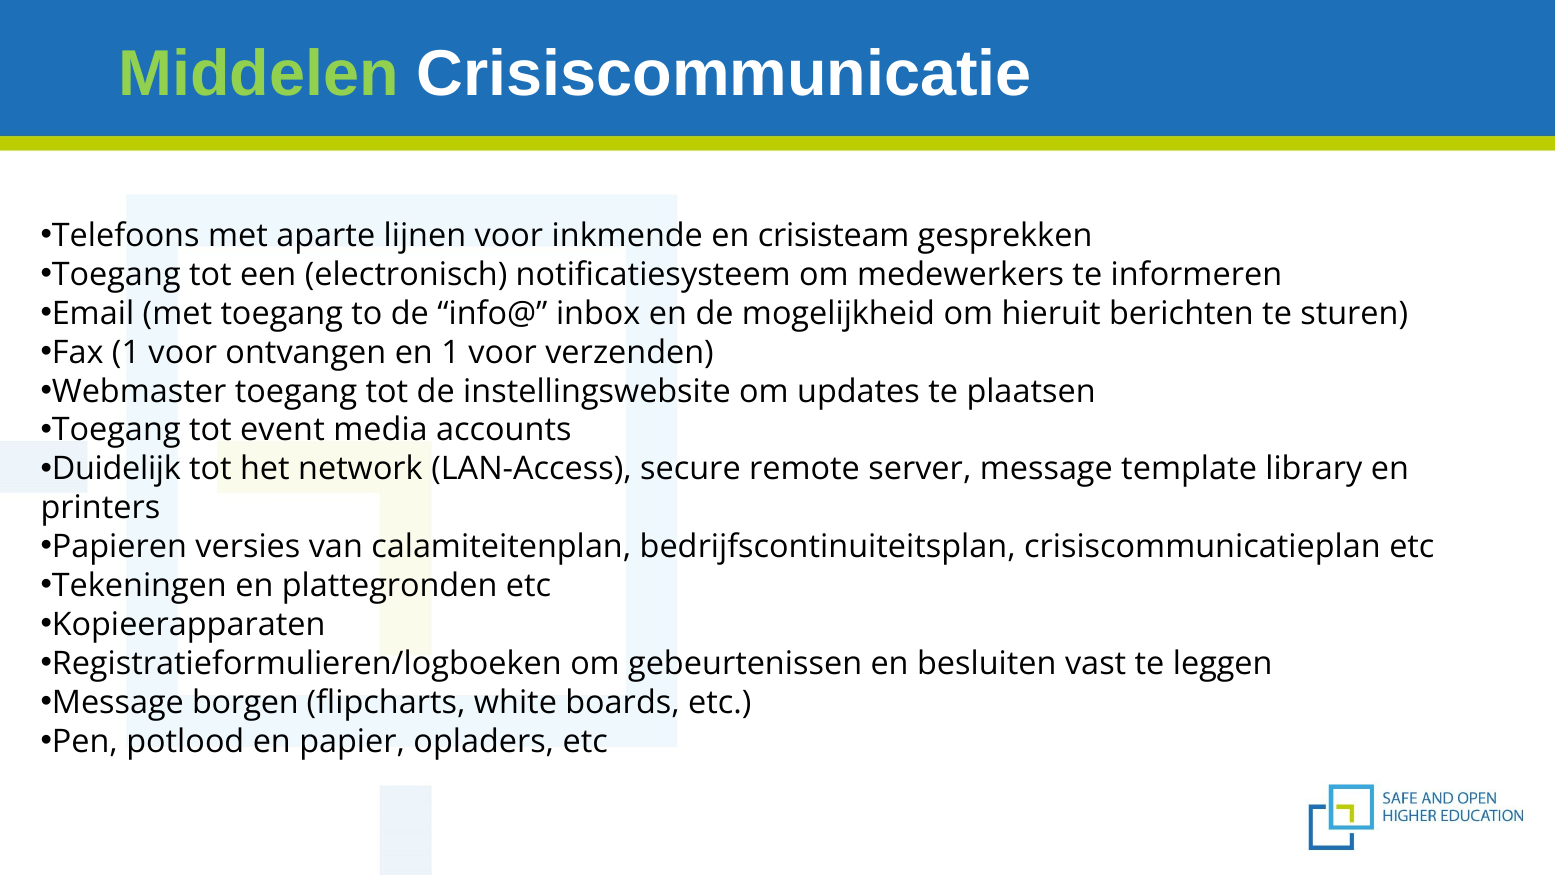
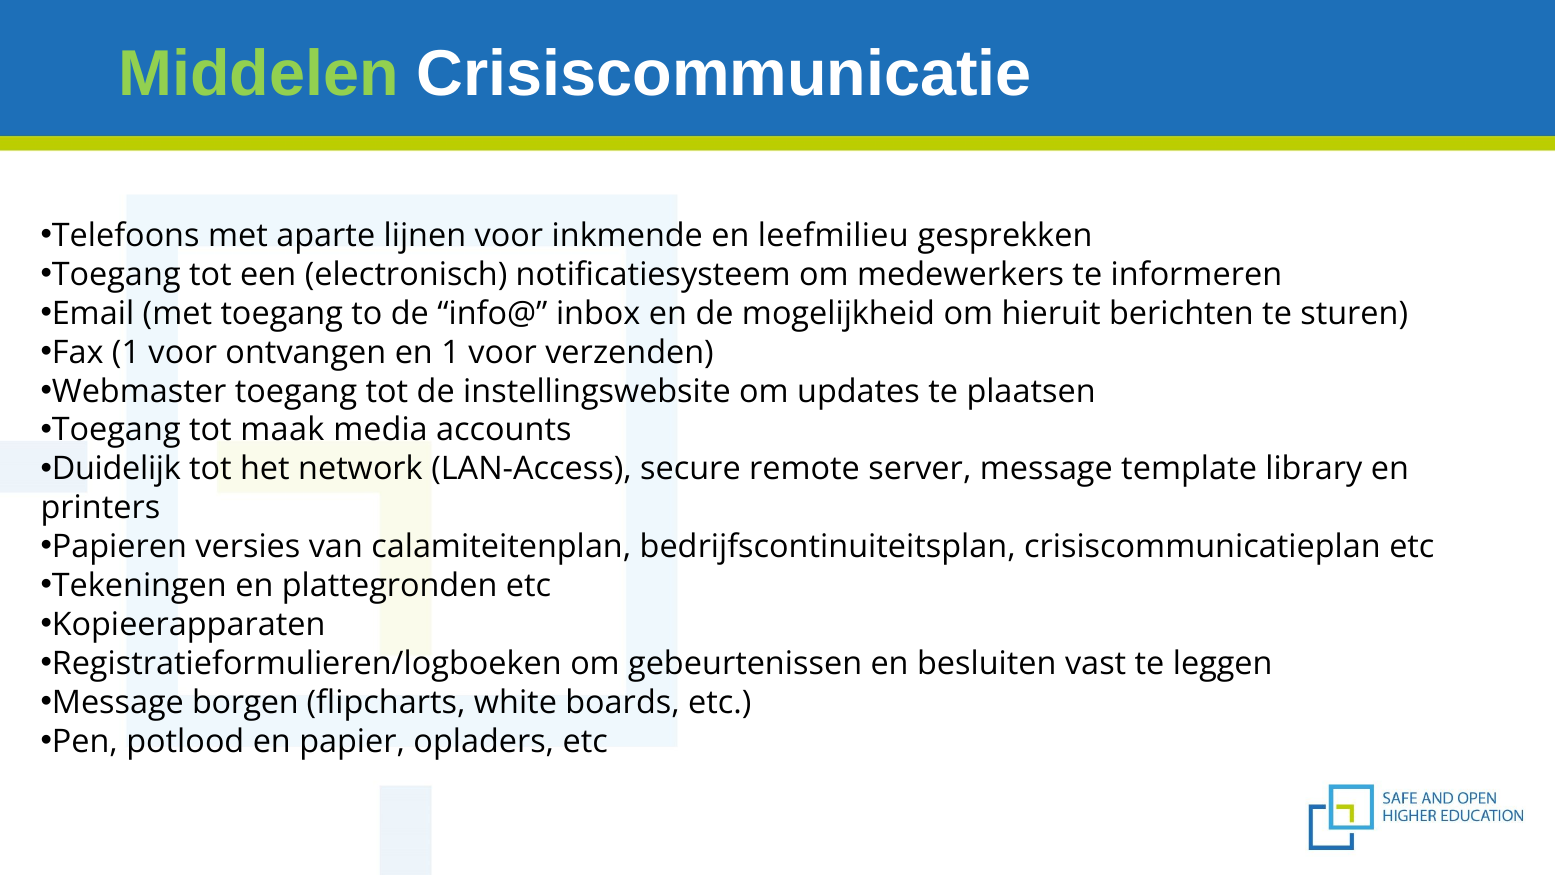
crisisteam: crisisteam -> leefmilieu (833, 236)
event: event -> maak (282, 430)
